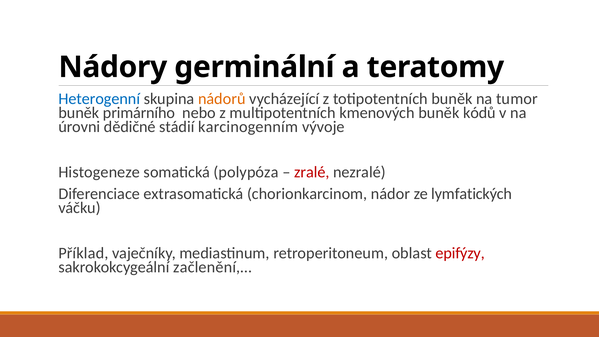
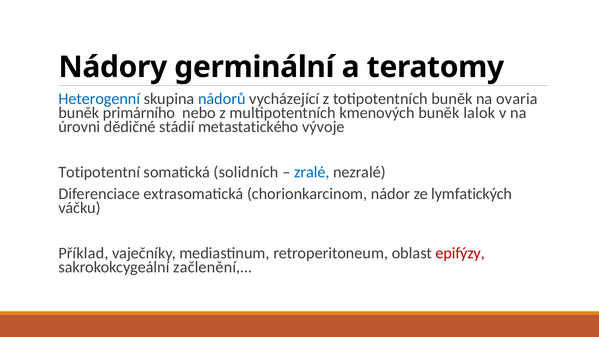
nádorů colour: orange -> blue (222, 99)
tumor: tumor -> ovaria (517, 99)
kódů: kódů -> lalok (479, 113)
karcinogenním: karcinogenním -> metastatického (248, 127)
Histogeneze: Histogeneze -> Totipotentní (99, 172)
polypóza: polypóza -> solidních (246, 172)
zralé colour: red -> blue (312, 172)
